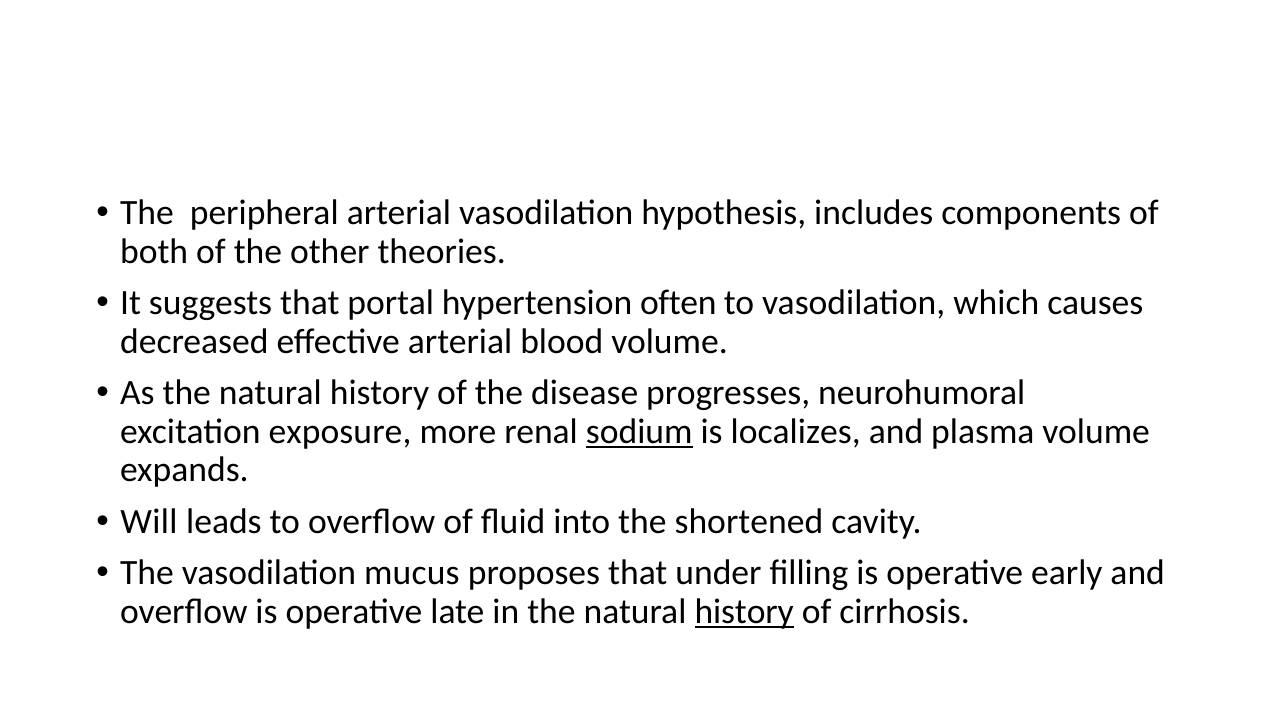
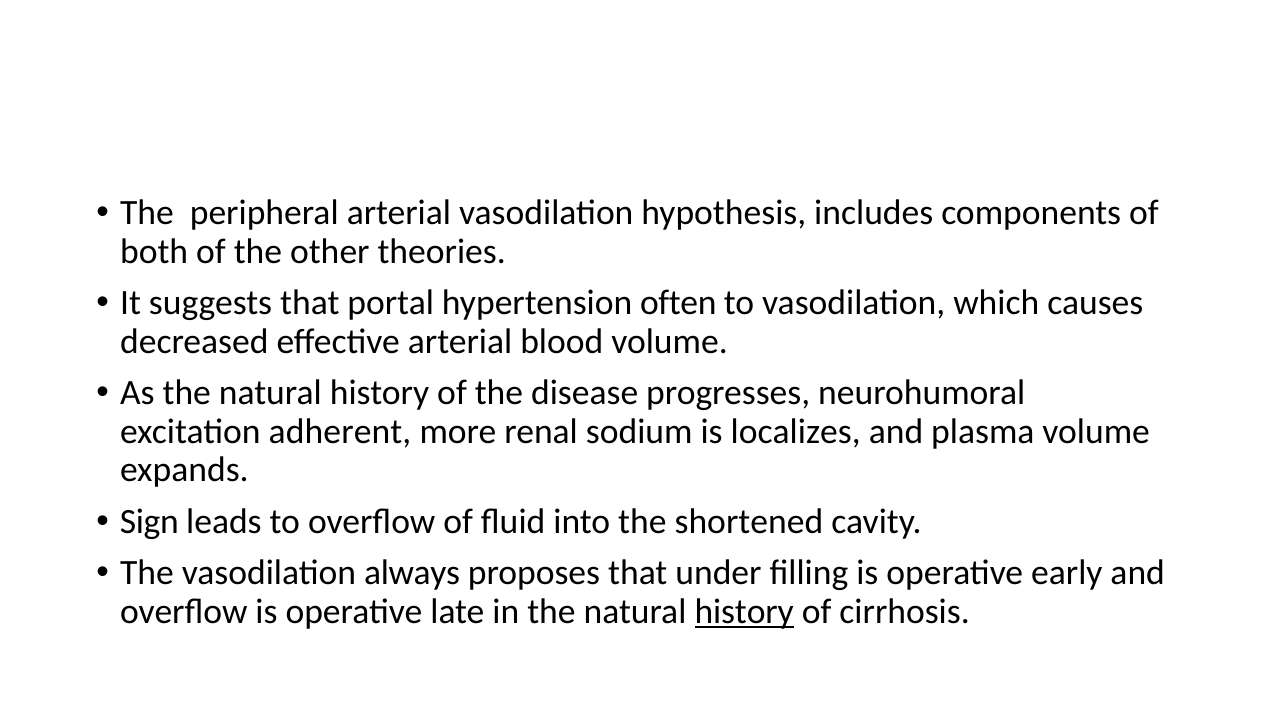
exposure: exposure -> adherent (340, 432)
sodium underline: present -> none (639, 432)
Will: Will -> Sign (149, 522)
mucus: mucus -> always (412, 574)
